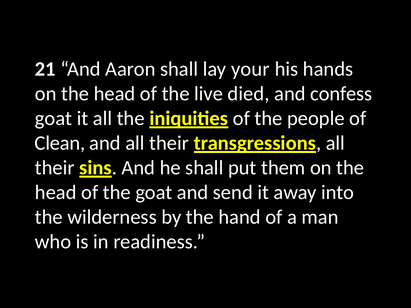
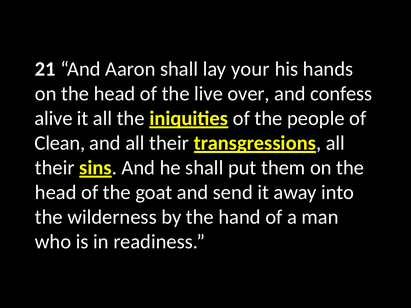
died: died -> over (249, 94)
goat: goat -> alive (54, 119)
